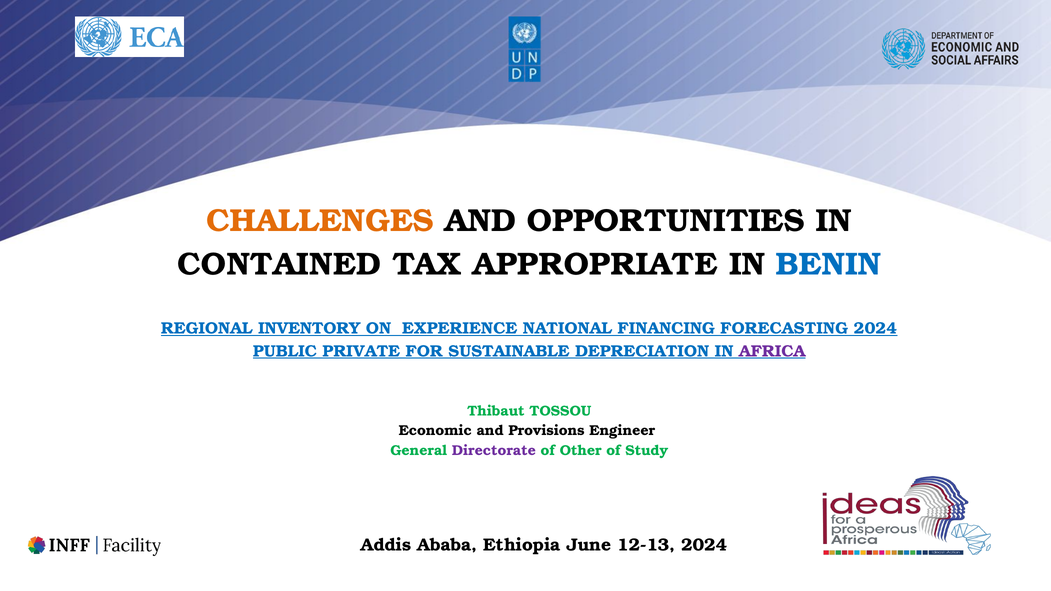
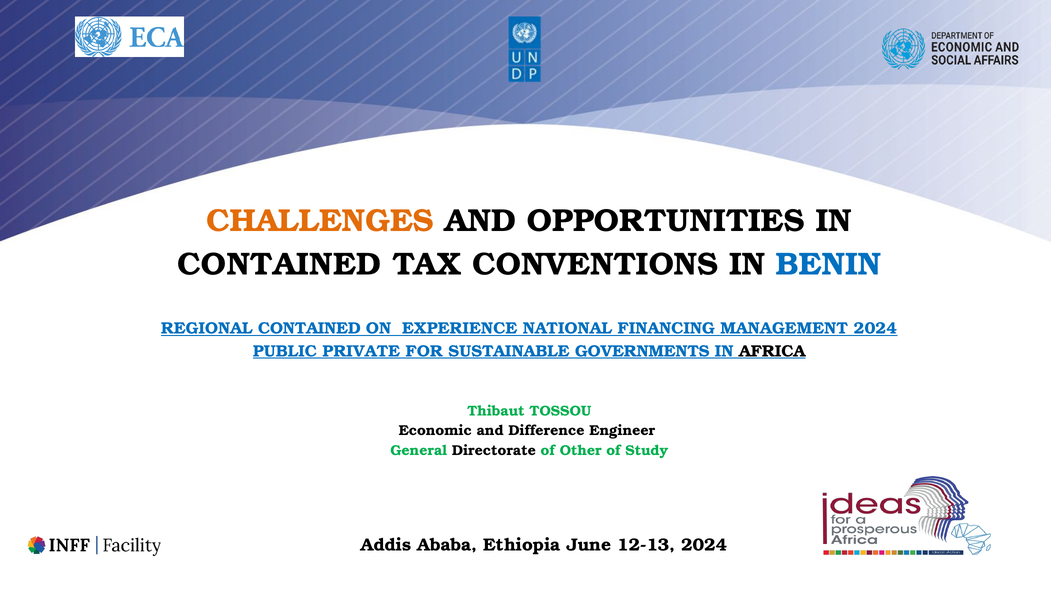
APPROPRIATE: APPROPRIATE -> CONVENTIONS (595, 265)
REGIONAL INVENTORY: INVENTORY -> CONTAINED (309, 329)
FORECASTING: FORECASTING -> MANAGEMENT (784, 329)
DEPRECIATION: DEPRECIATION -> GOVERNMENTS (642, 351)
AFRICA colour: purple -> black (772, 351)
Provisions: Provisions -> Difference (546, 431)
Directorate colour: purple -> black (494, 451)
